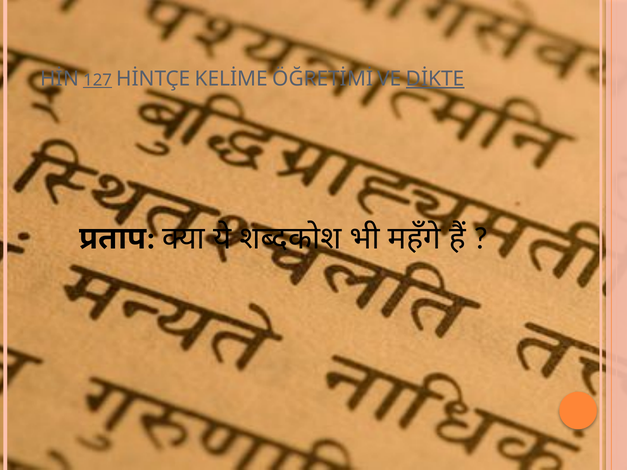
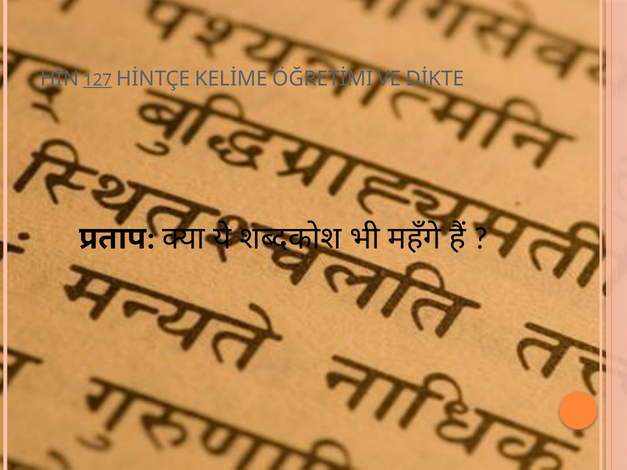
DİKTE underline: present -> none (435, 79)
